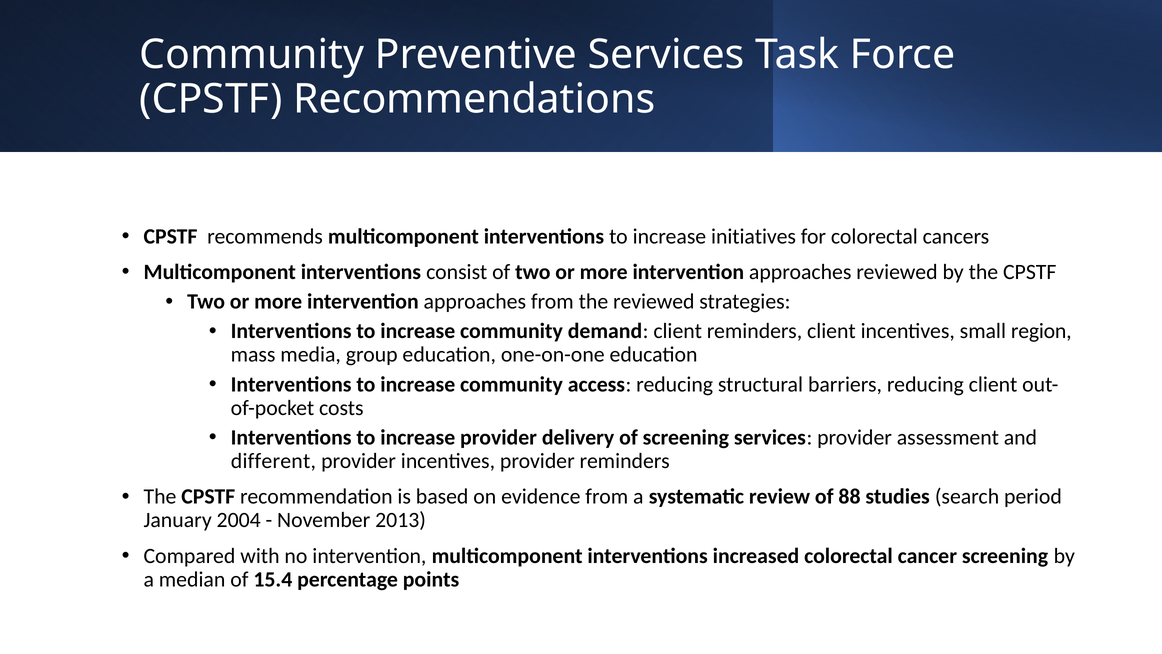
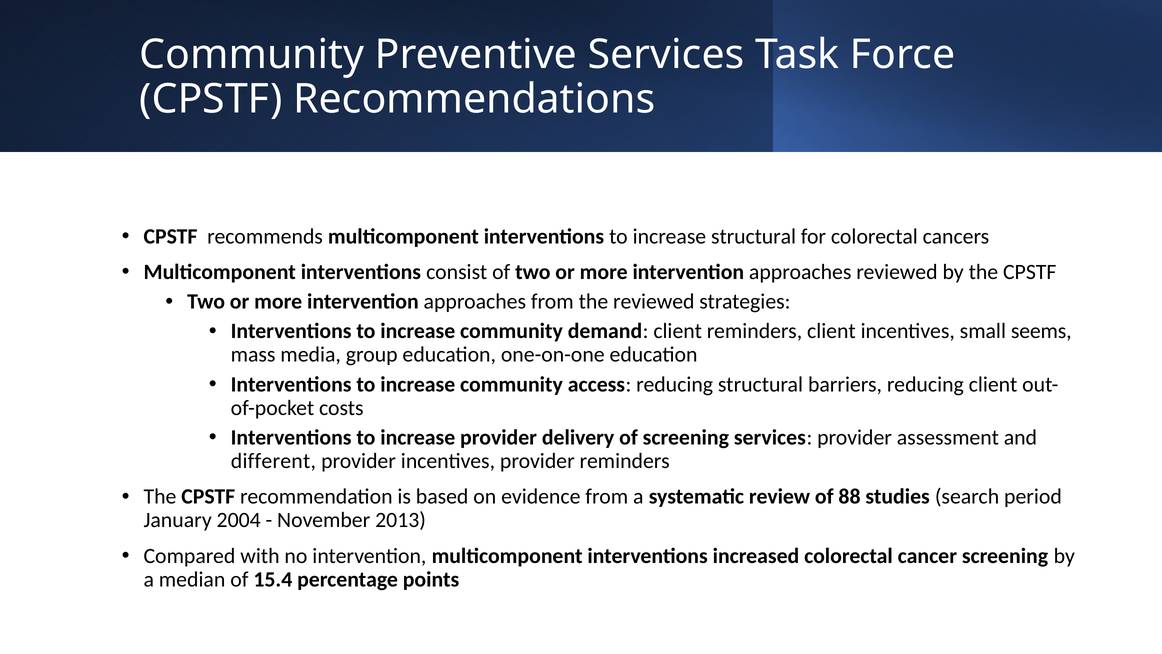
increase initiatives: initiatives -> structural (754, 236)
region: region -> seems (1041, 331)
